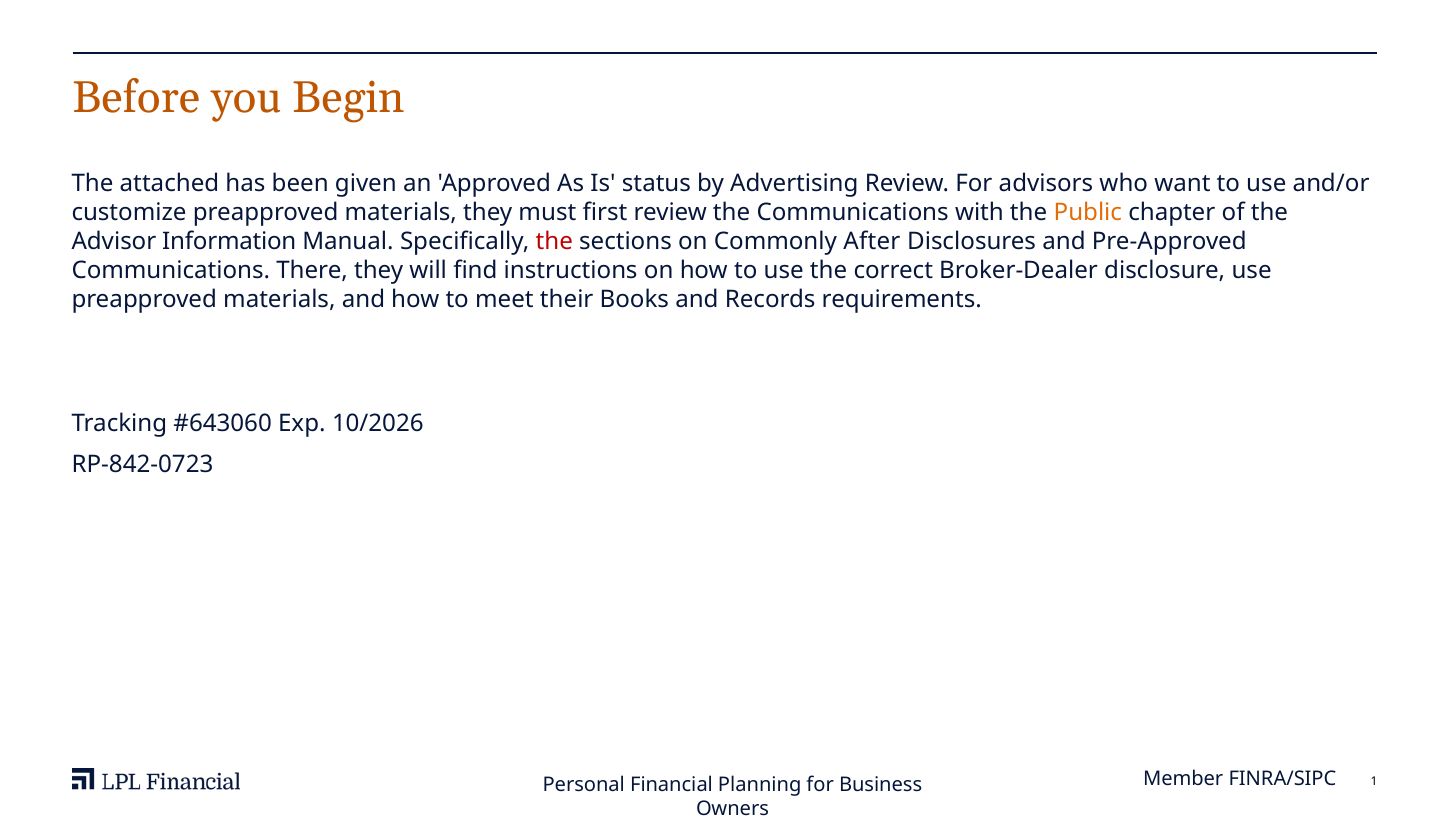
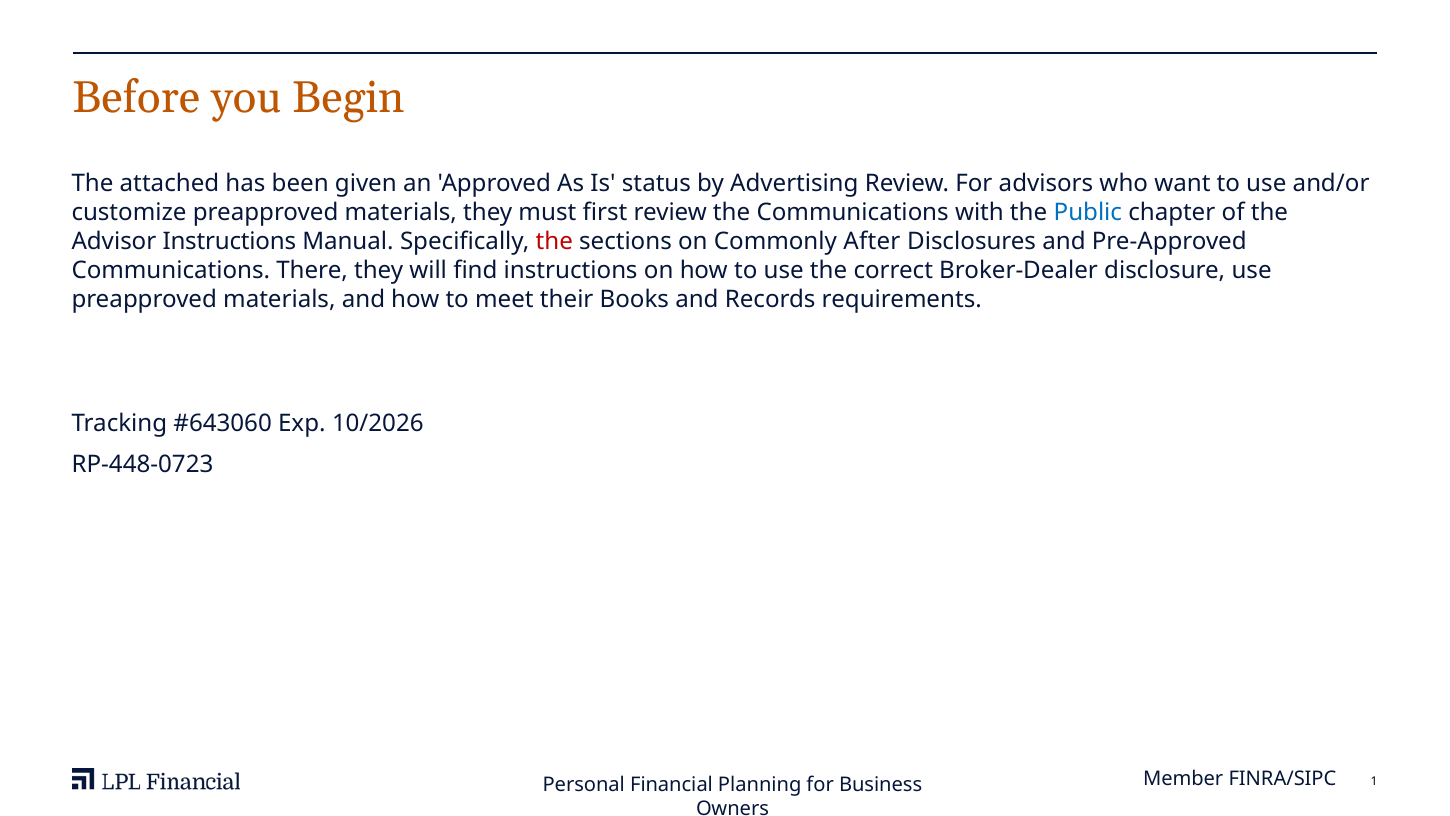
Public colour: orange -> blue (1088, 213)
Advisor Information: Information -> Instructions (229, 242)
RP-842-0723: RP-842-0723 -> RP-448-0723 (142, 464)
